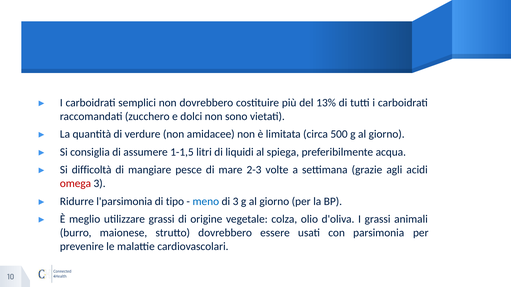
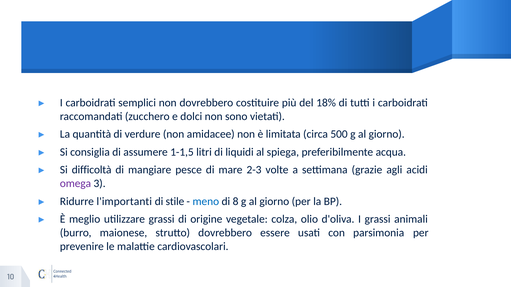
13%: 13% -> 18% (326, 103)
omega colour: red -> purple (76, 184)
l'parsimonia: l'parsimonia -> l'importanti (124, 202)
tipo: tipo -> stile (175, 202)
di 3: 3 -> 8 (236, 202)
